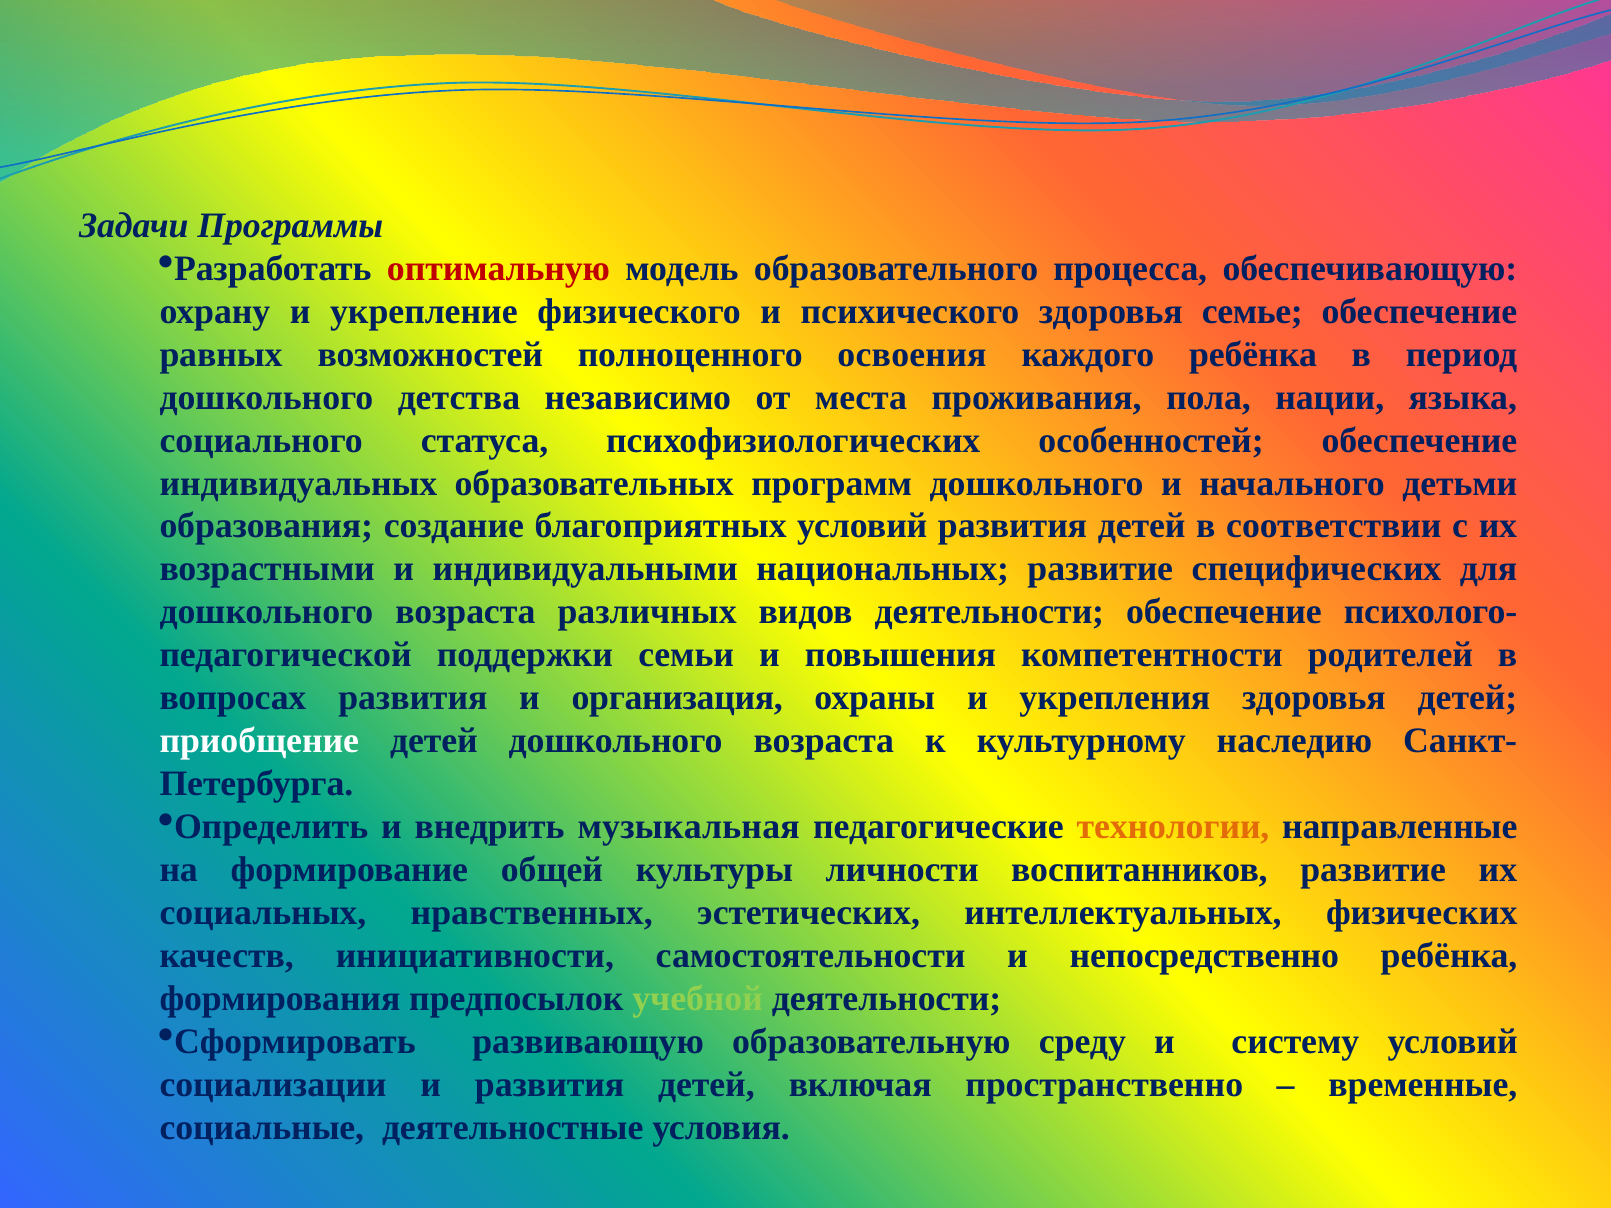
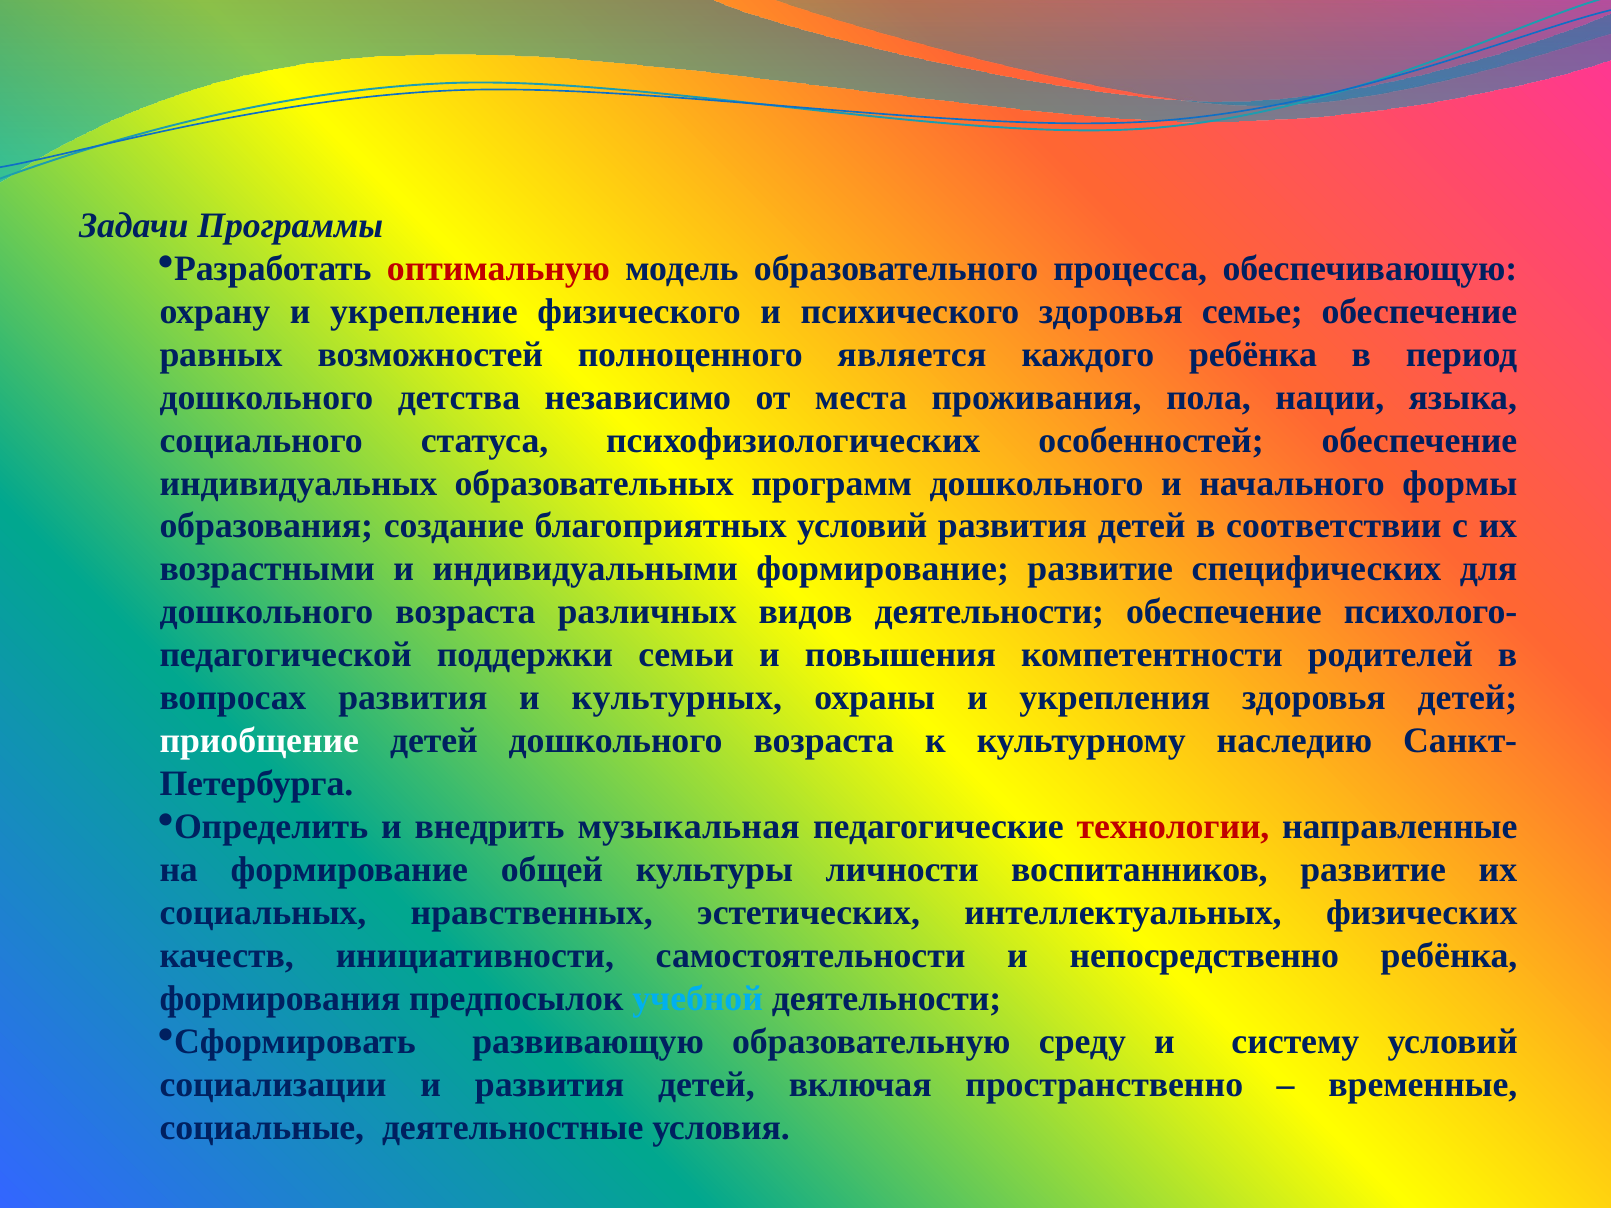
освоения: освоения -> является (912, 355)
детьми: детьми -> формы (1460, 483)
индивидуальными национальных: национальных -> формирование (883, 569)
организация: организация -> культурных (677, 698)
технологии colour: orange -> red (1173, 827)
учебной colour: light green -> light blue (698, 999)
